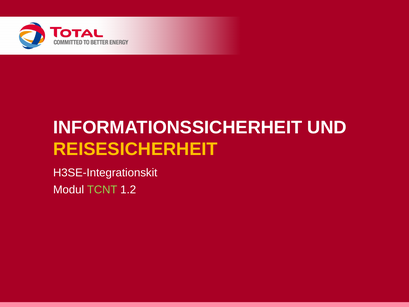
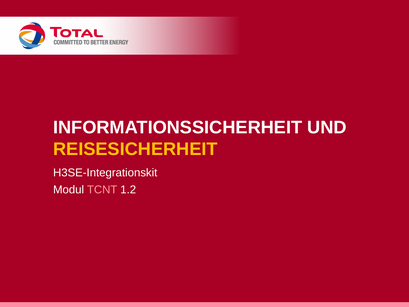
TCNT colour: light green -> pink (102, 190)
